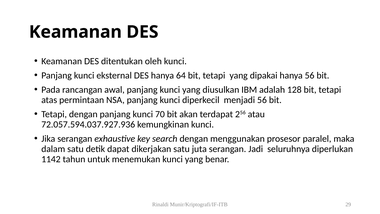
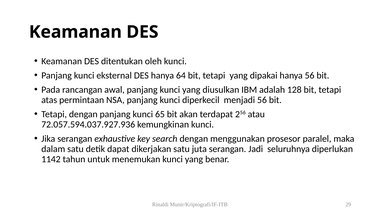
70: 70 -> 65 (160, 114)
